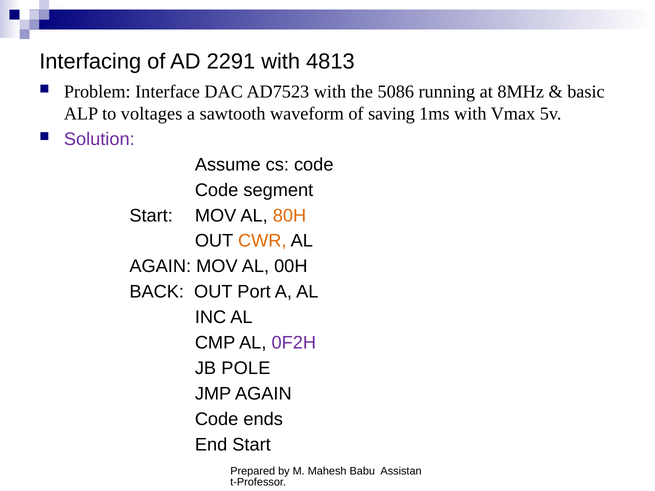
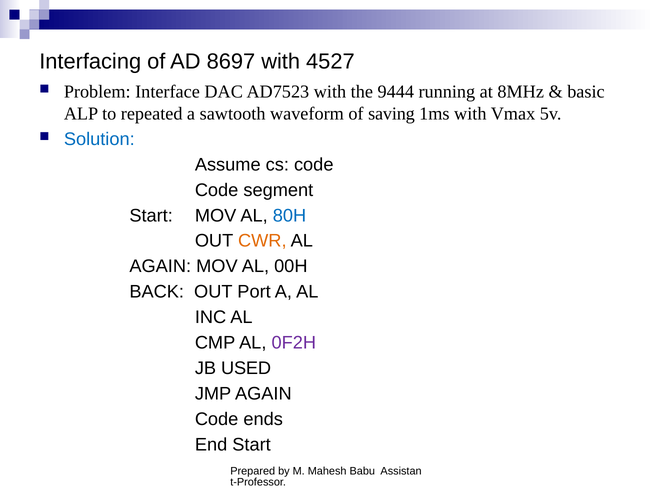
2291: 2291 -> 8697 (231, 62)
4813: 4813 -> 4527 (330, 62)
5086: 5086 -> 9444 (396, 92)
voltages: voltages -> repeated (152, 114)
Solution colour: purple -> blue (99, 139)
80H colour: orange -> blue (289, 216)
POLE: POLE -> USED (246, 369)
